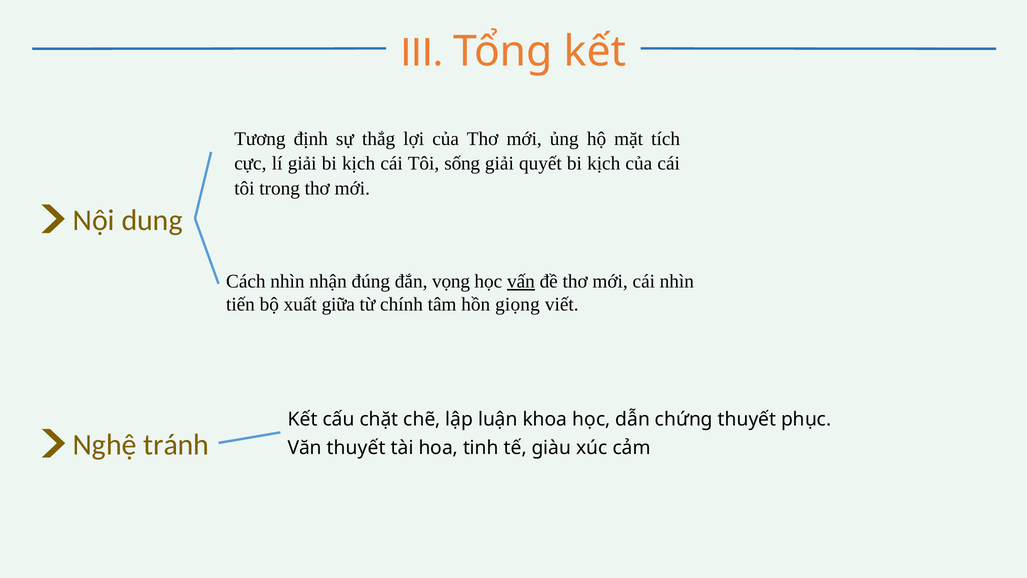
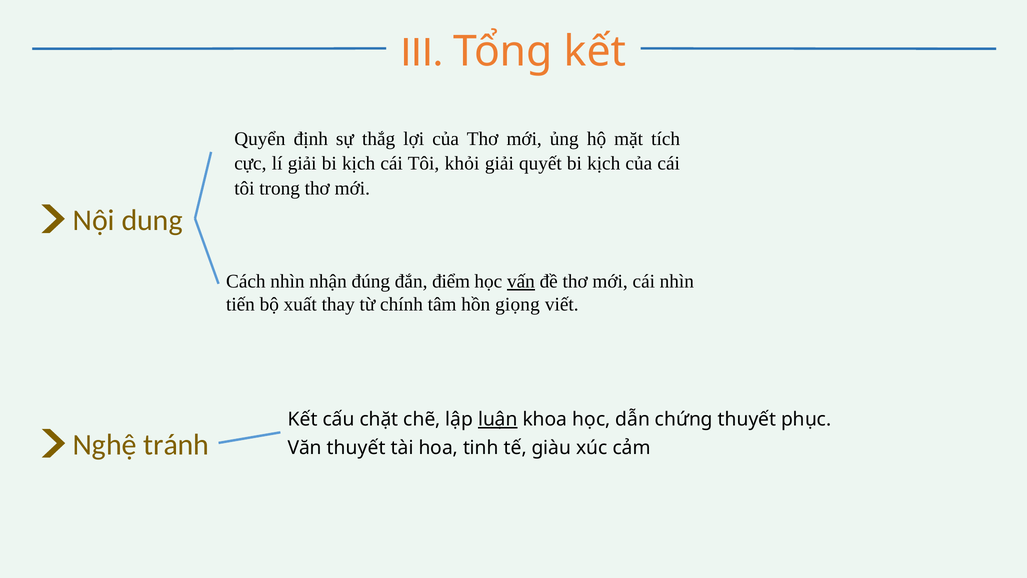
Tương: Tương -> Quyển (260, 139)
sống: sống -> khỏi (462, 163)
vọng: vọng -> điểm (451, 281)
giữa: giữa -> thay (338, 304)
luận underline: none -> present (498, 419)
